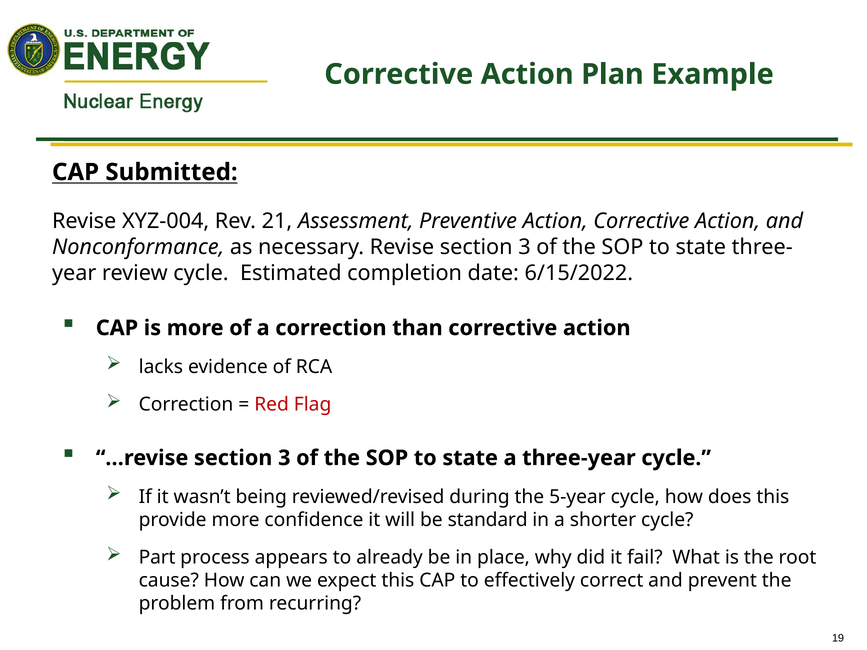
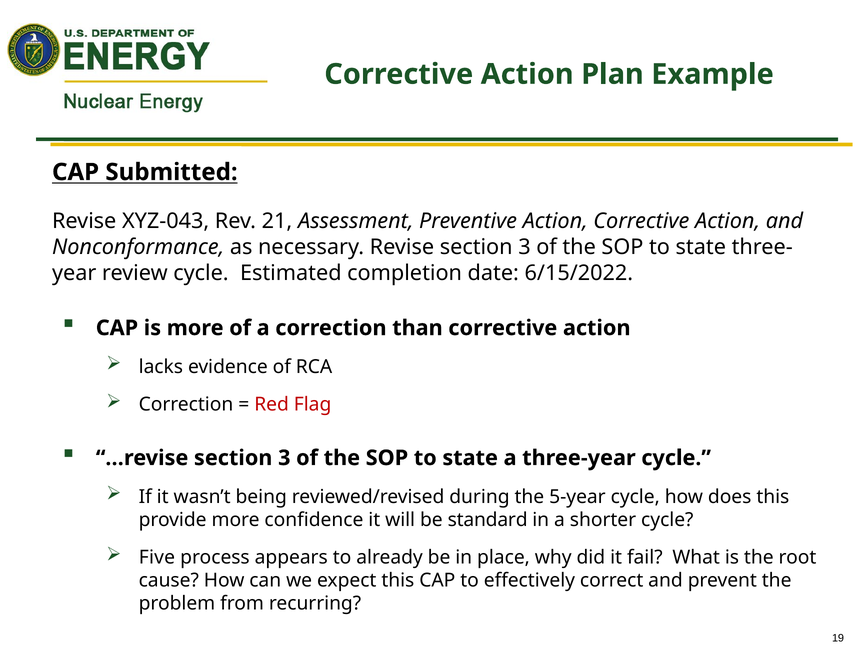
XYZ-004: XYZ-004 -> XYZ-043 (166, 221)
Part: Part -> Five (157, 558)
